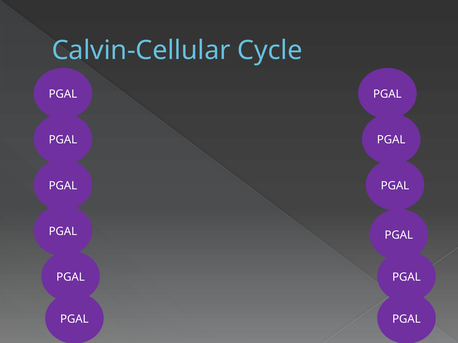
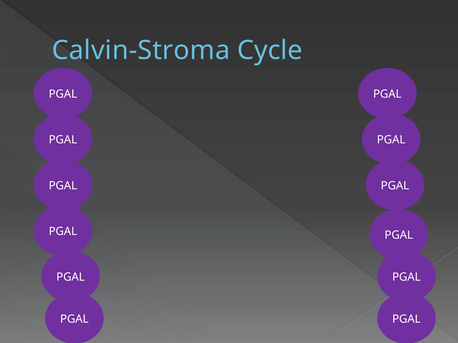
Calvin-Cellular: Calvin-Cellular -> Calvin-Stroma (141, 50)
